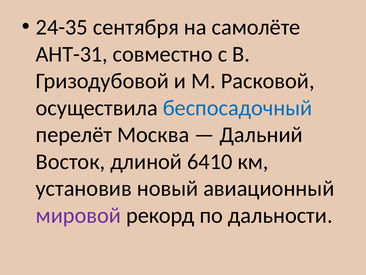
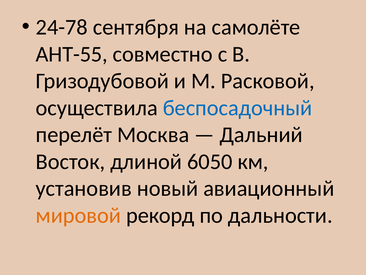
24-35: 24-35 -> 24-78 (62, 27)
АНТ-31: АНТ-31 -> АНТ-55 (72, 54)
6410: 6410 -> 6050 (210, 161)
мировой colour: purple -> orange (78, 215)
